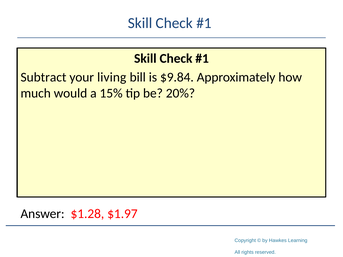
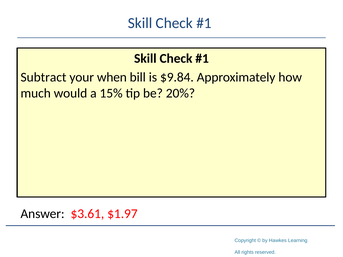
living: living -> when (112, 77)
$1.28: $1.28 -> $3.61 (87, 214)
